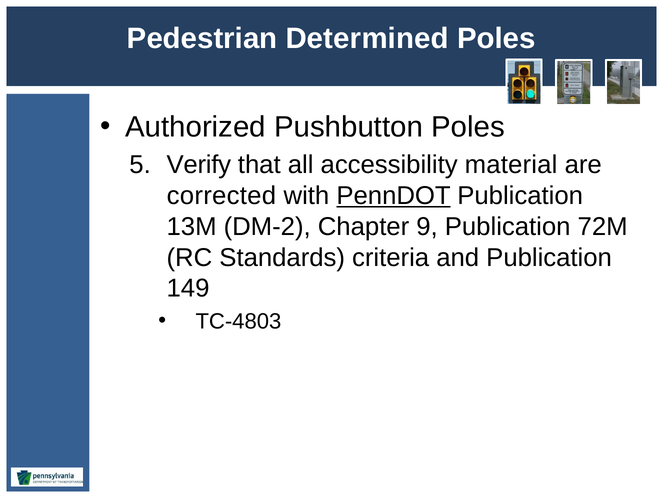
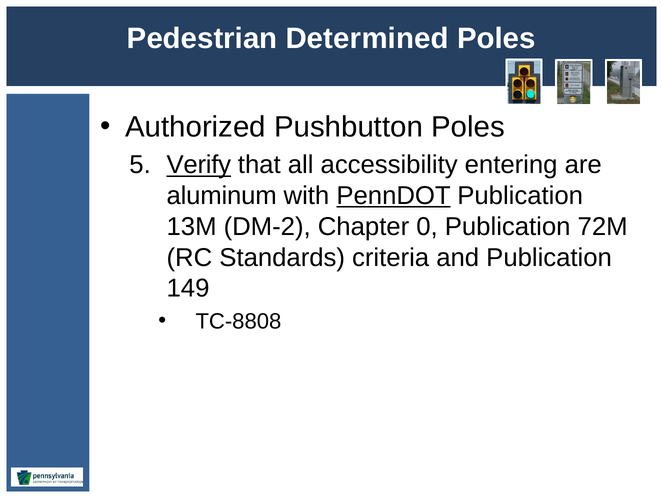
Verify underline: none -> present (199, 165)
material: material -> entering (511, 165)
corrected: corrected -> aluminum (222, 196)
9: 9 -> 0 (427, 226)
TC-4803: TC-4803 -> TC-8808 (238, 321)
